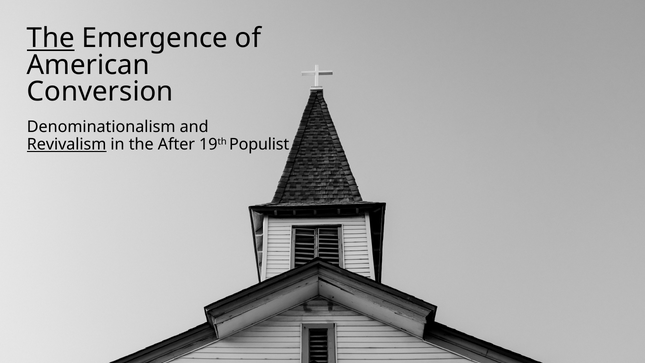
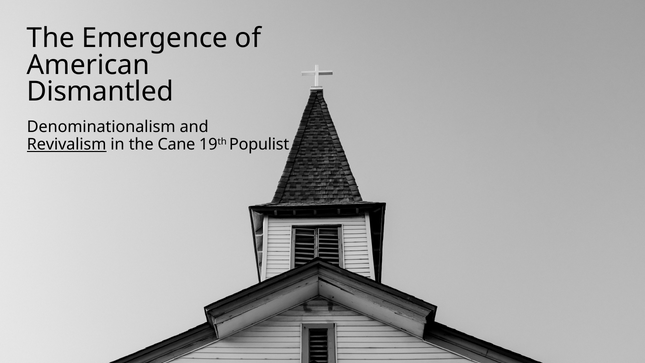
The underline: present -> none (51, 38)
Conversion: Conversion -> Dismantled (100, 92)
After: After -> Cane (176, 144)
